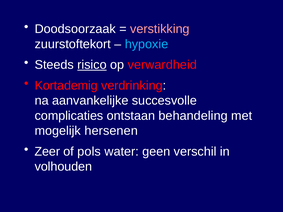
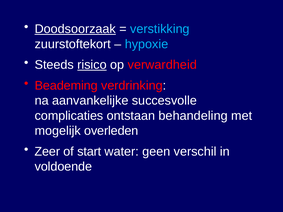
Doodsoorzaak underline: none -> present (75, 29)
verstikking colour: pink -> light blue (160, 29)
Kortademig: Kortademig -> Beademing (66, 86)
hersenen: hersenen -> overleden (111, 131)
pols: pols -> start (89, 152)
volhouden: volhouden -> voldoende (63, 167)
